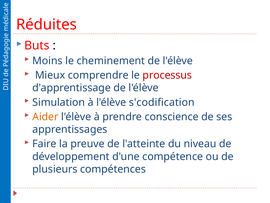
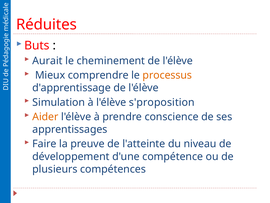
Moins: Moins -> Aurait (47, 61)
processus colour: red -> orange (167, 75)
s'codification: s'codification -> s'proposition (162, 102)
